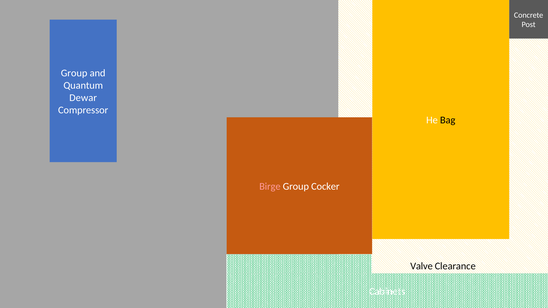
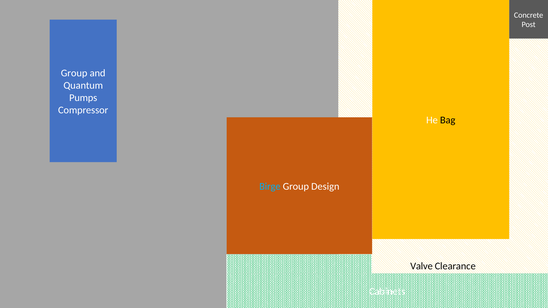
Dewar: Dewar -> Pumps (83, 98)
Birge colour: pink -> light blue (270, 187)
Cocker: Cocker -> Design (325, 187)
